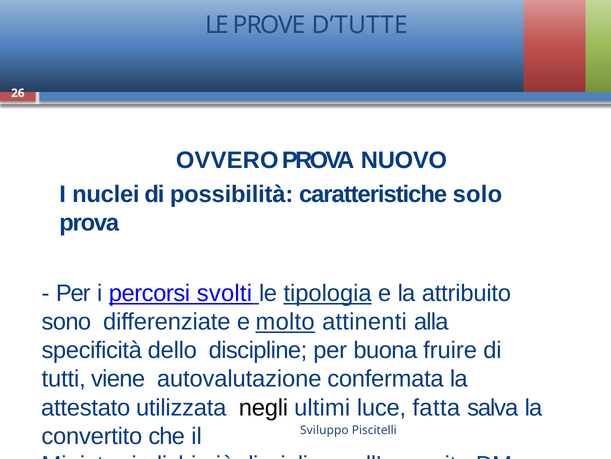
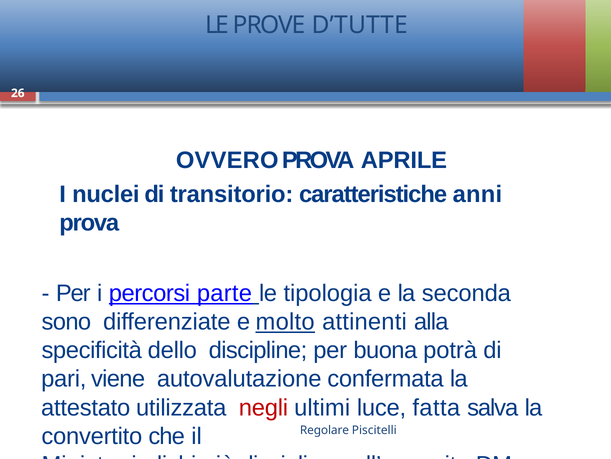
NUOVO: NUOVO -> APRILE (404, 160)
possibilità: possibilità -> transitorio (232, 194)
solo: solo -> anni (477, 194)
svolti: svolti -> parte (224, 293)
tipologia underline: present -> none (328, 293)
attribuito: attribuito -> seconda (466, 293)
fruire: fruire -> potrà (450, 350)
tutti: tutti -> pari (64, 378)
negli colour: black -> red (263, 407)
Sviluppo: Sviluppo -> Regolare (324, 430)
